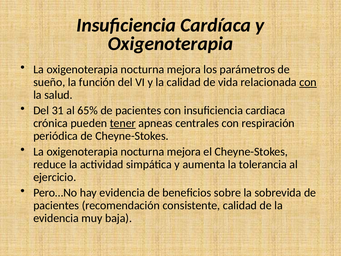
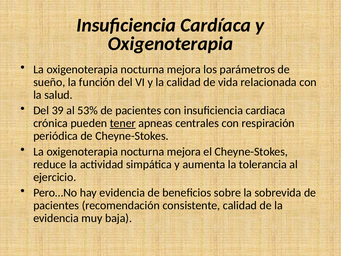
con underline: present -> none (308, 82)
31: 31 -> 39 (58, 110)
65%: 65% -> 53% (88, 110)
